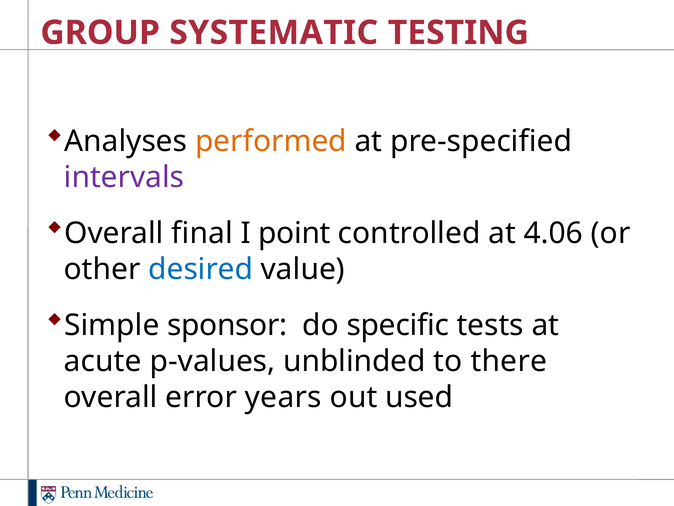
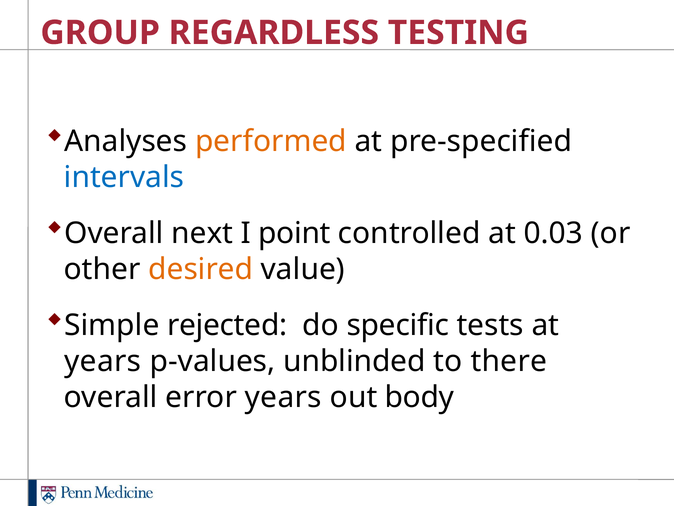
SYSTEMATIC: SYSTEMATIC -> REGARDLESS (274, 33)
intervals colour: purple -> blue (124, 177)
final: final -> next (202, 233)
4.06: 4.06 -> 0.03 (553, 233)
desired colour: blue -> orange (201, 269)
sponsor: sponsor -> rejected (227, 325)
acute: acute -> years (103, 361)
used: used -> body (419, 397)
